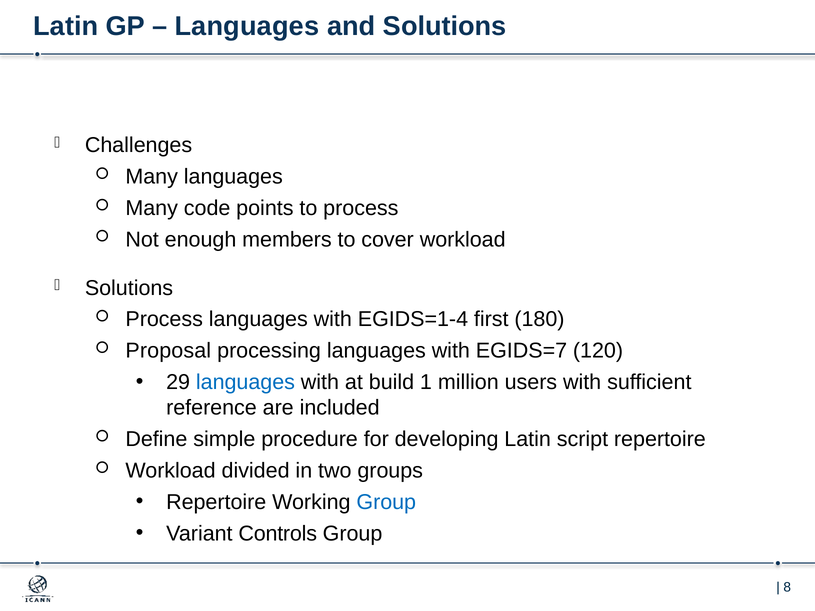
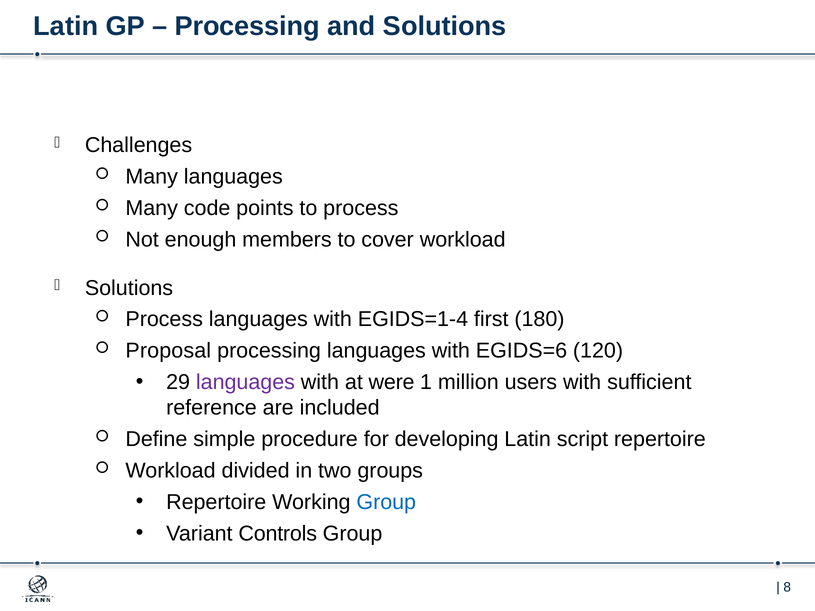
Languages: Languages -> Processing (247, 26)
EGIDS=7: EGIDS=7 -> EGIDS=6 (521, 351)
languages colour: blue -> purple (245, 382)
build: build -> were (392, 382)
